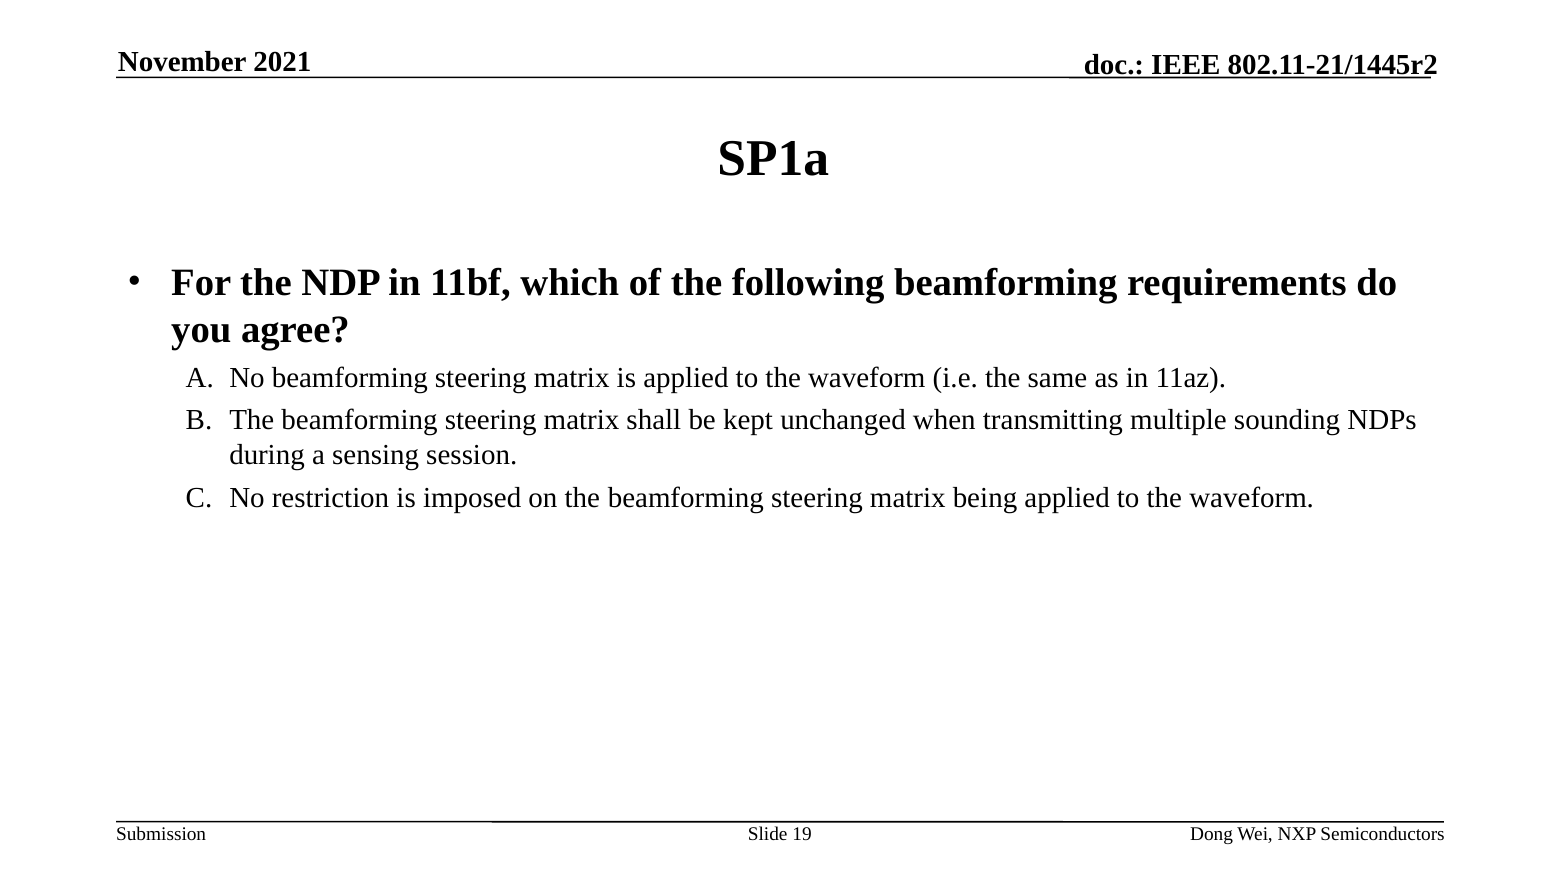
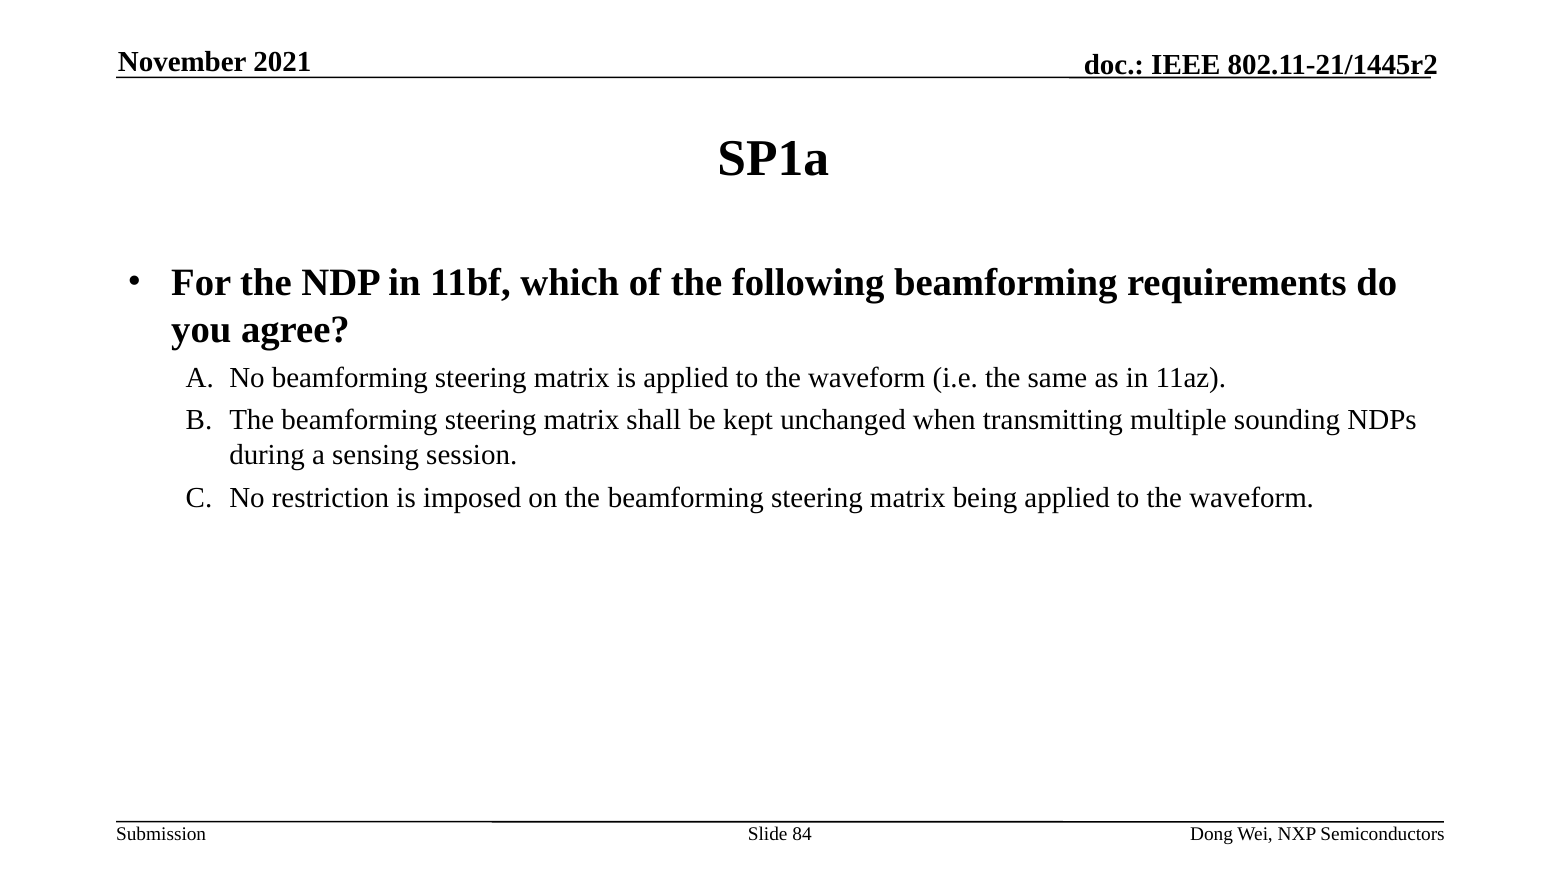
19: 19 -> 84 (802, 835)
